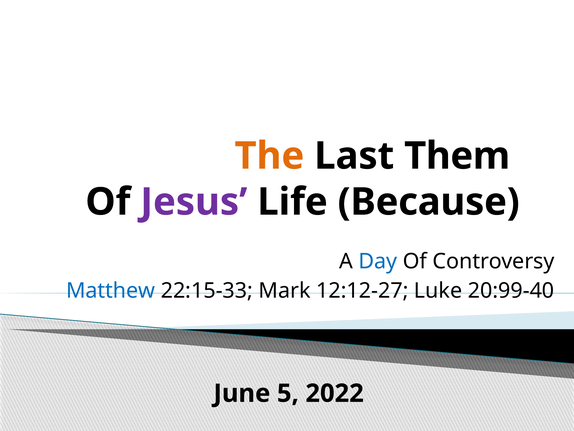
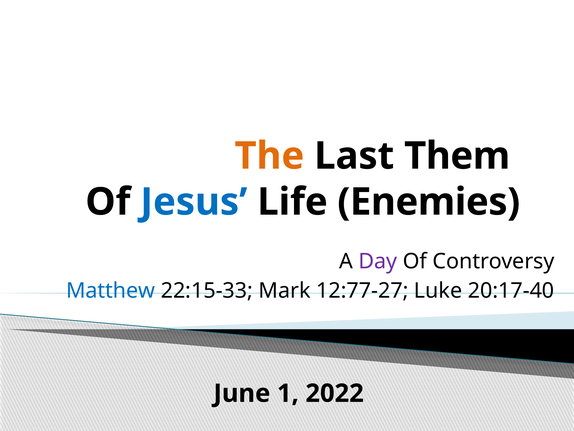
Jesus colour: purple -> blue (194, 202)
Because: Because -> Enemies (429, 202)
Day colour: blue -> purple (378, 261)
12:12-27: 12:12-27 -> 12:77-27 (362, 290)
20:99-40: 20:99-40 -> 20:17-40 (511, 290)
5: 5 -> 1 (288, 393)
